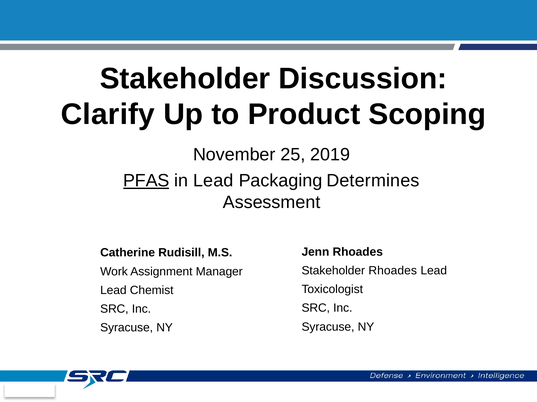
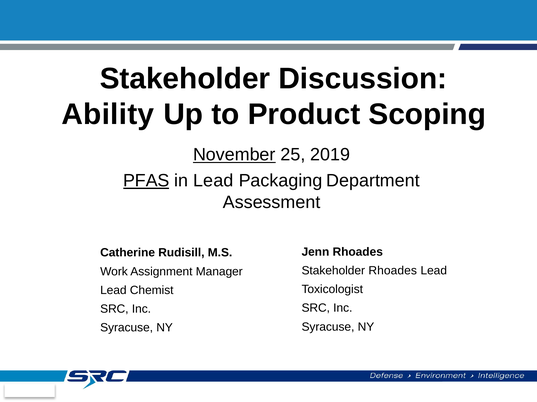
Clarify: Clarify -> Ability (108, 115)
November underline: none -> present (234, 155)
Determines: Determines -> Department (373, 181)
